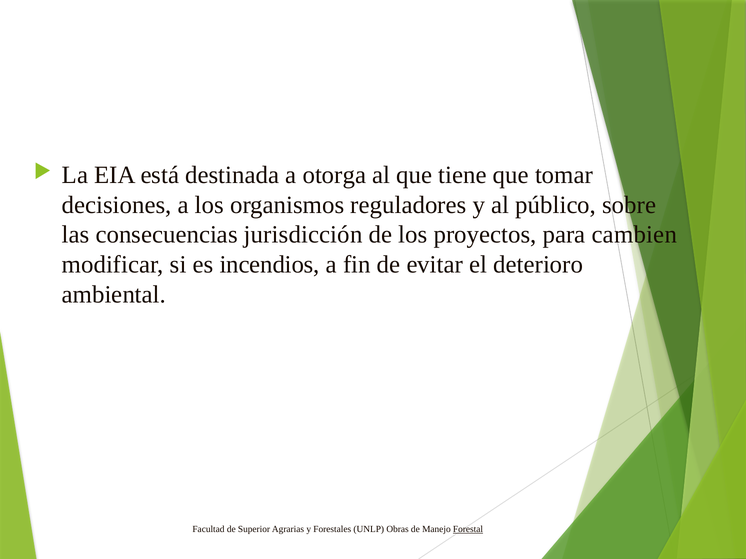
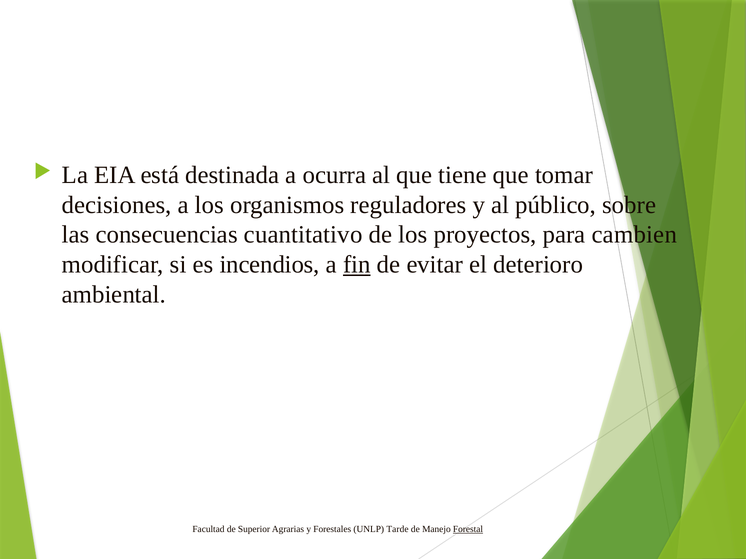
otorga: otorga -> ocurra (334, 175)
jurisdicción: jurisdicción -> cuantitativo (303, 235)
fin underline: none -> present (357, 265)
Obras: Obras -> Tarde (398, 530)
